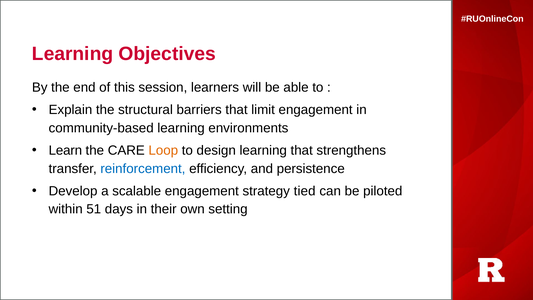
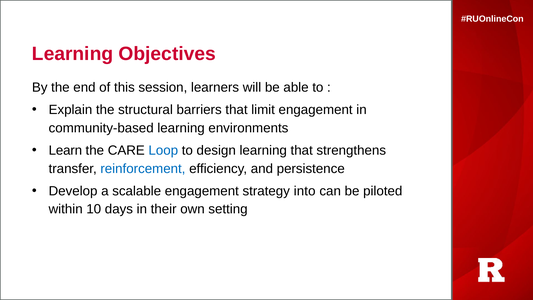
Loop colour: orange -> blue (163, 150)
tied: tied -> into (305, 191)
51: 51 -> 10 (94, 209)
